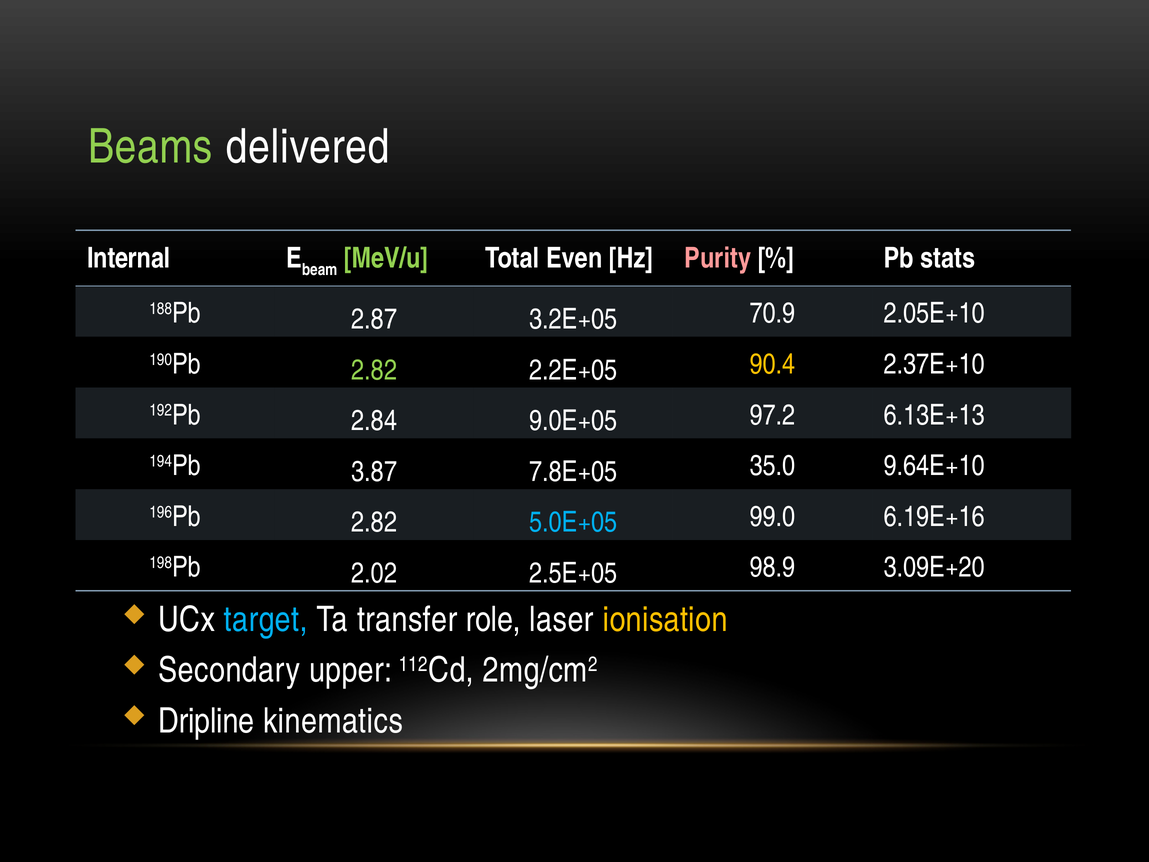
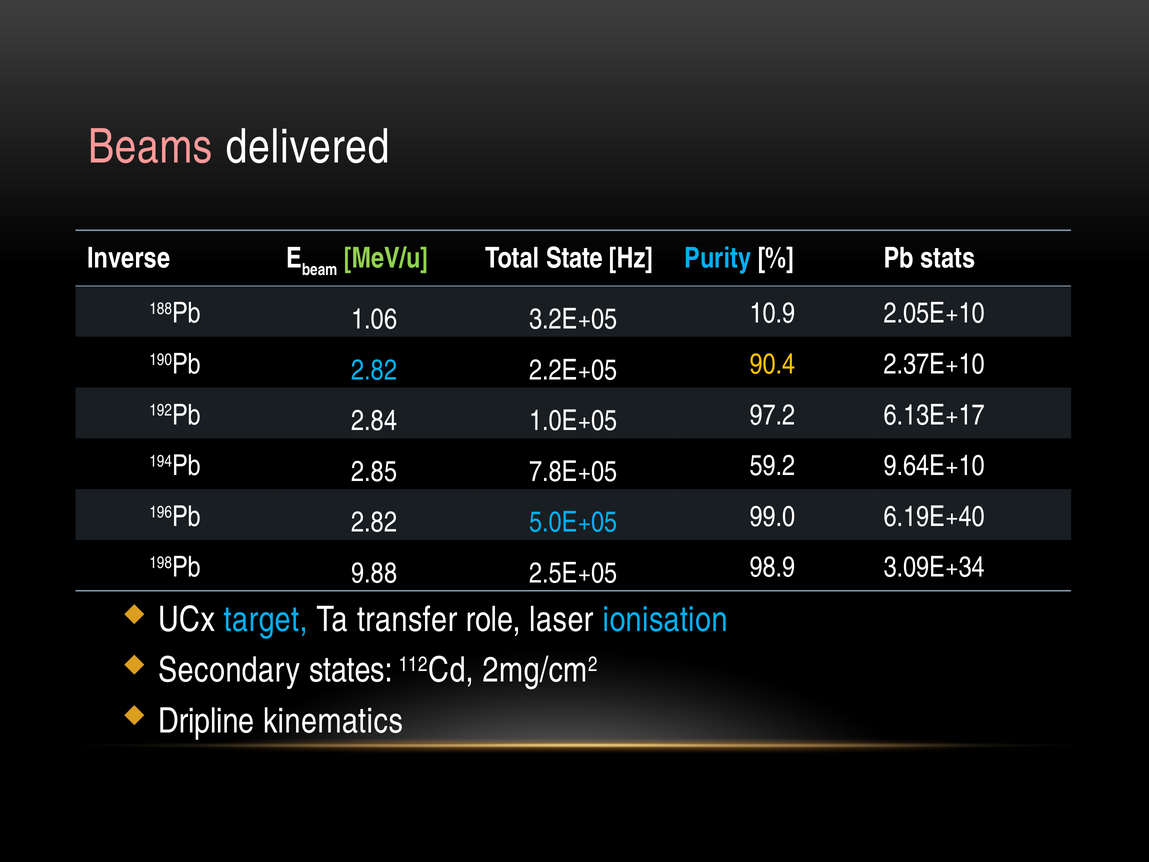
Beams colour: light green -> pink (150, 147)
Internal: Internal -> Inverse (129, 258)
Even: Even -> State (574, 258)
Purity colour: pink -> light blue (718, 258)
2.87: 2.87 -> 1.06 (374, 319)
70.9: 70.9 -> 10.9 (772, 313)
2.82 colour: light green -> light blue (374, 370)
9.0E+05: 9.0E+05 -> 1.0E+05 (573, 421)
6.13E+13: 6.13E+13 -> 6.13E+17 (934, 415)
3.87: 3.87 -> 2.85 (374, 472)
35.0: 35.0 -> 59.2 (772, 466)
6.19E+16: 6.19E+16 -> 6.19E+40 (934, 517)
2.02: 2.02 -> 9.88 (374, 573)
3.09E+20: 3.09E+20 -> 3.09E+34 (934, 567)
ionisation colour: yellow -> light blue (665, 620)
upper: upper -> states (351, 670)
